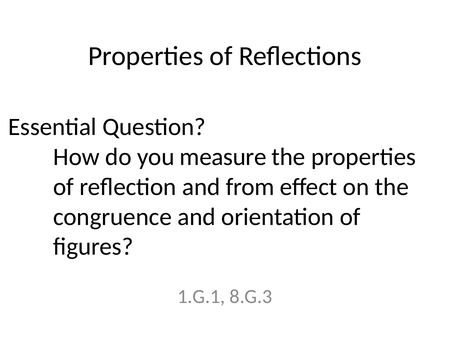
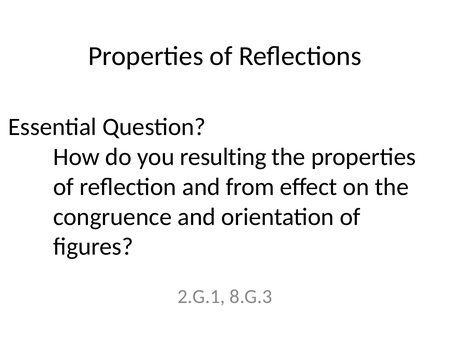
measure: measure -> resulting (223, 157)
1.G.1: 1.G.1 -> 2.G.1 (201, 297)
